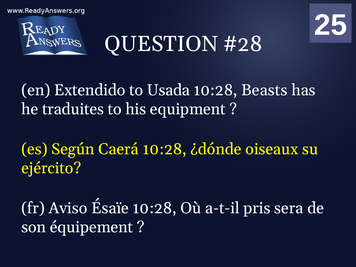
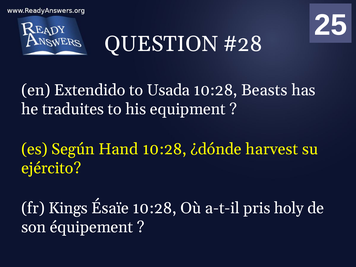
Caerá: Caerá -> Hand (118, 149)
oiseaux: oiseaux -> harvest (272, 149)
Aviso: Aviso -> Kings (68, 208)
sera: sera -> holy (289, 208)
